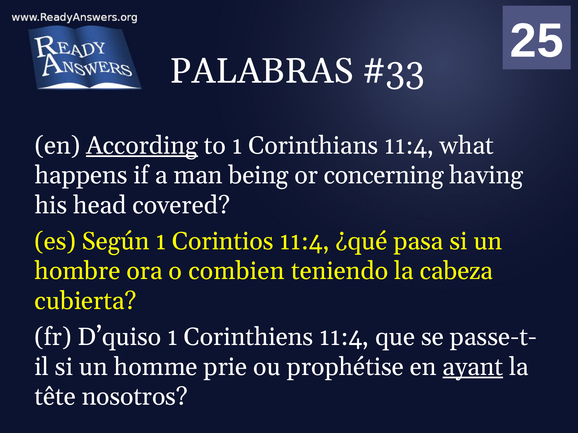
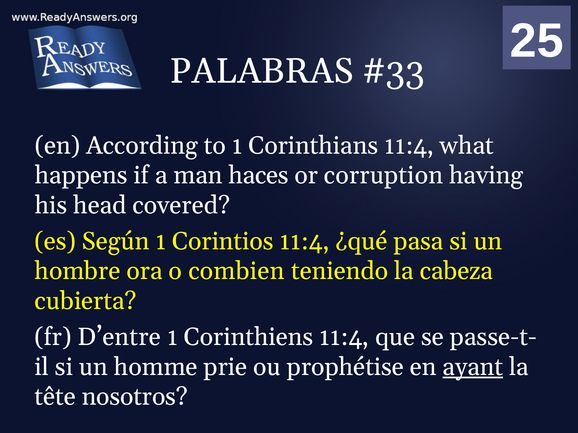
According underline: present -> none (142, 146)
being: being -> haces (259, 176)
concerning: concerning -> corruption (384, 176)
D’quiso: D’quiso -> D’entre (119, 337)
